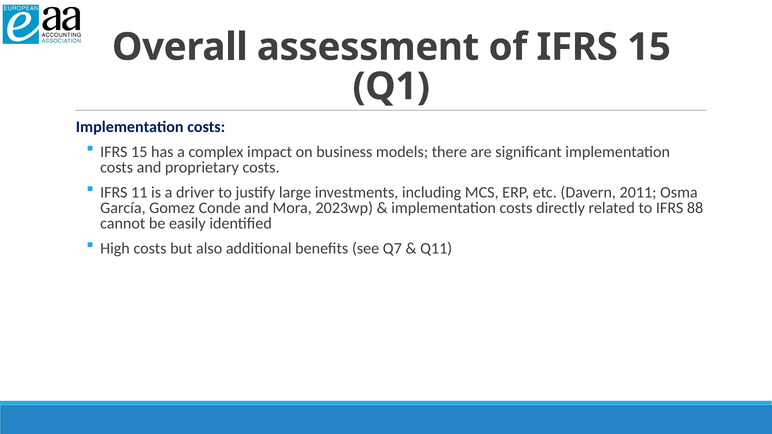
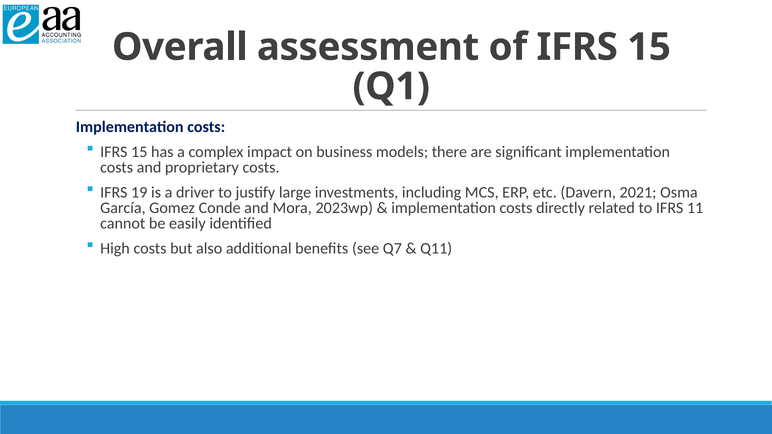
11: 11 -> 19 (139, 193)
2011: 2011 -> 2021 (638, 193)
88: 88 -> 11 (695, 208)
